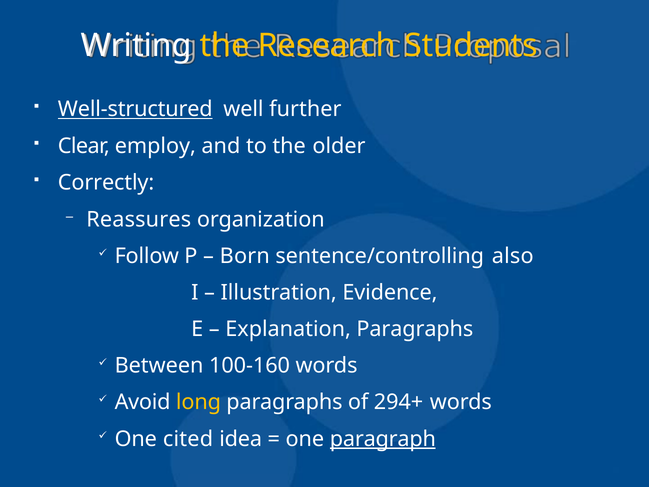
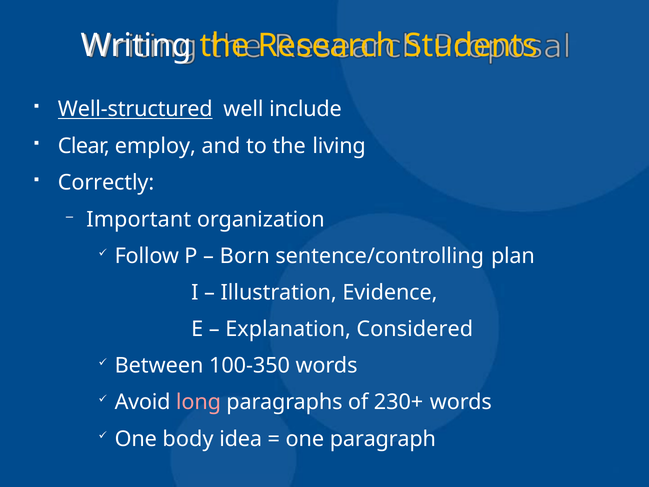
further: further -> include (305, 109)
older: older -> living (339, 146)
Reassures: Reassures -> Important (139, 219)
also: also -> plan (513, 256)
Explanation Paragraphs: Paragraphs -> Considered (415, 329)
100-160: 100-160 -> 100-350 (250, 366)
long colour: yellow -> pink (198, 402)
294+: 294+ -> 230+ (399, 402)
cited: cited -> body (188, 439)
paragraph underline: present -> none (383, 439)
